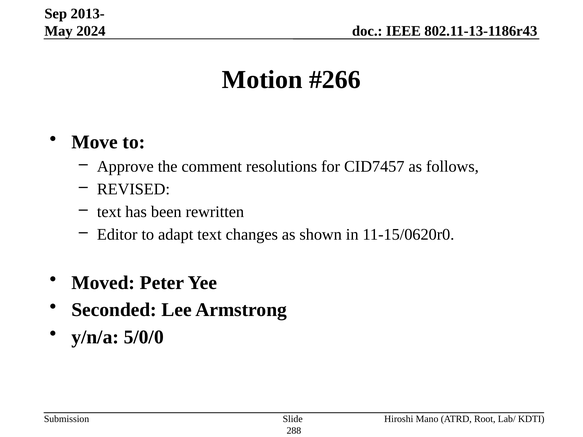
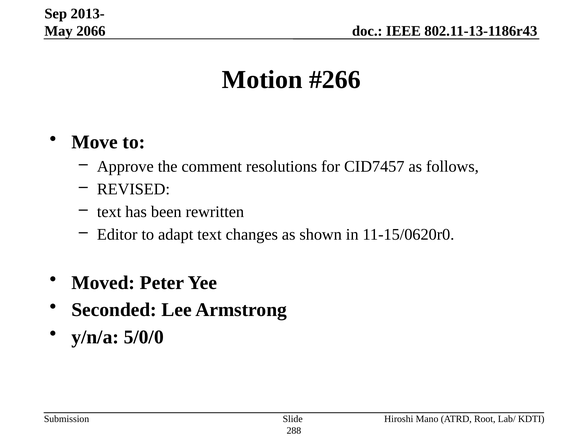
2024: 2024 -> 2066 (91, 31)
